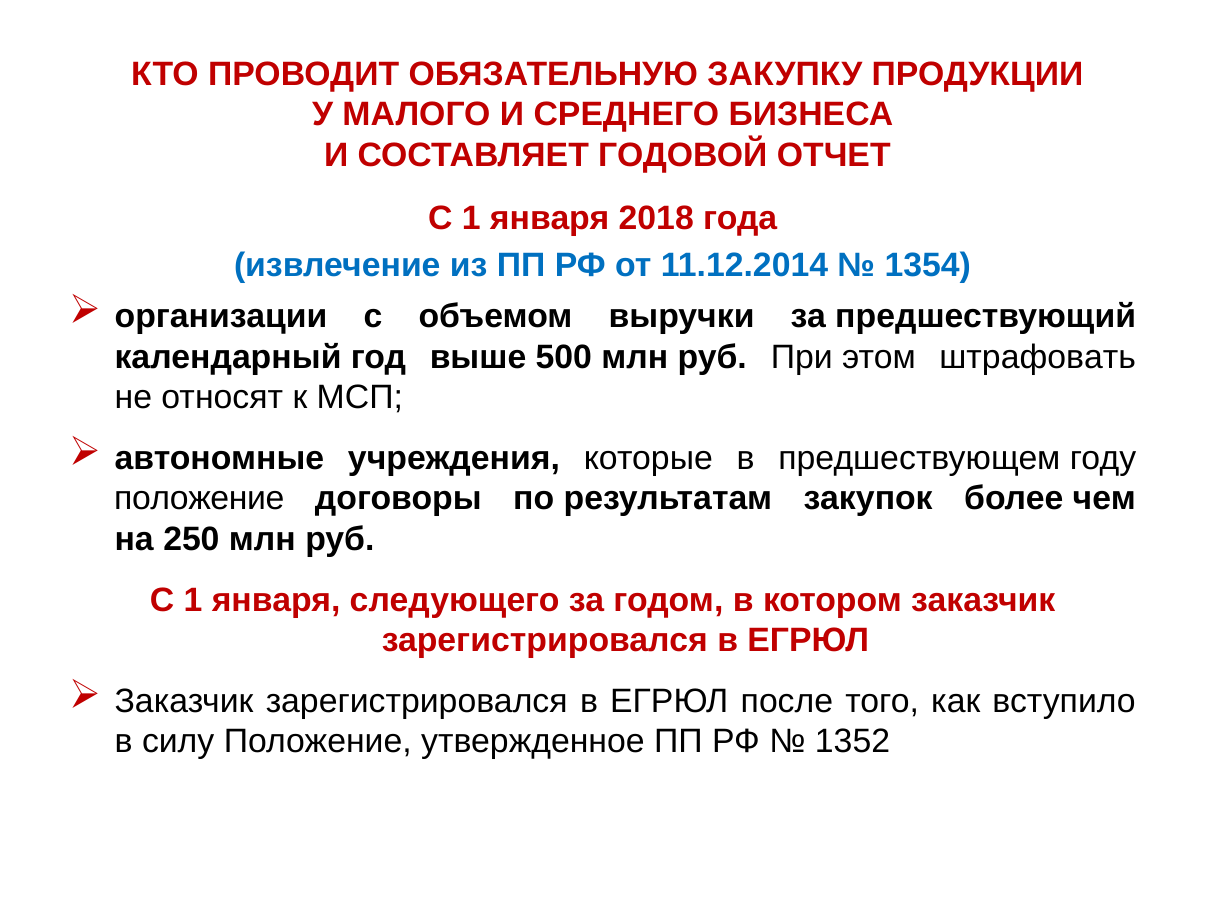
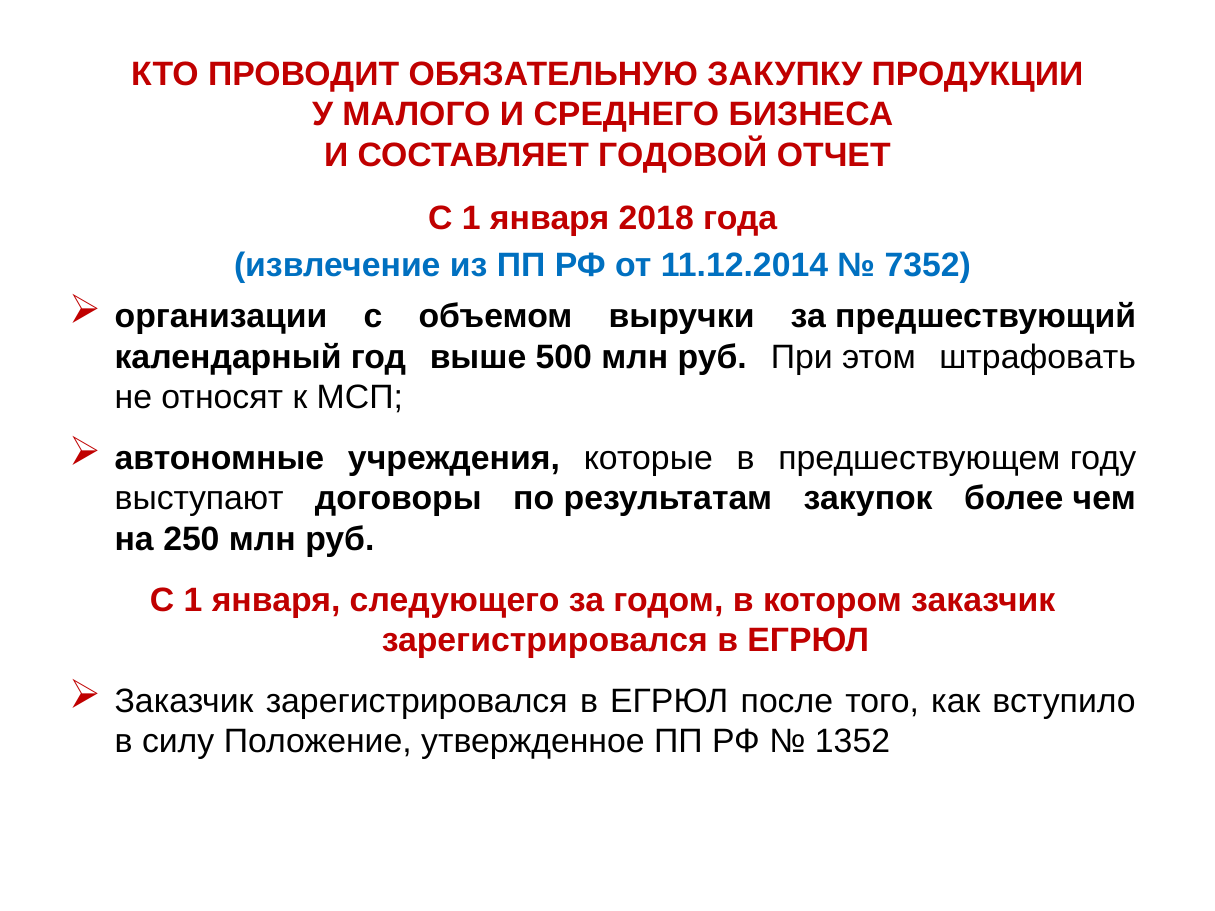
1354: 1354 -> 7352 (928, 266)
положение: положение -> выступают (199, 499)
